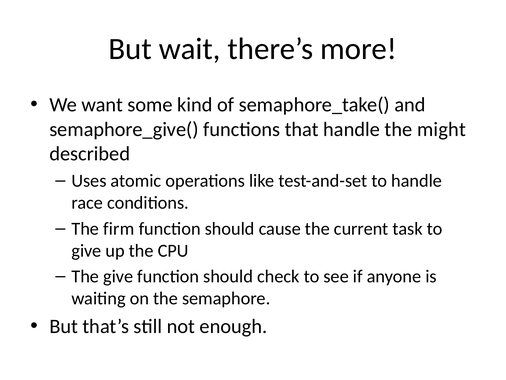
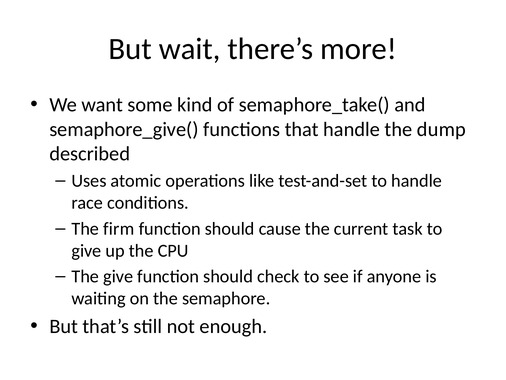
might: might -> dump (441, 129)
